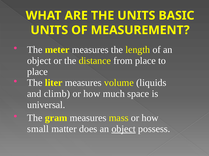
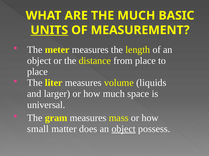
THE UNITS: UNITS -> MUCH (136, 16)
UNITS underline: none -> present (49, 30)
climb: climb -> larger (57, 94)
